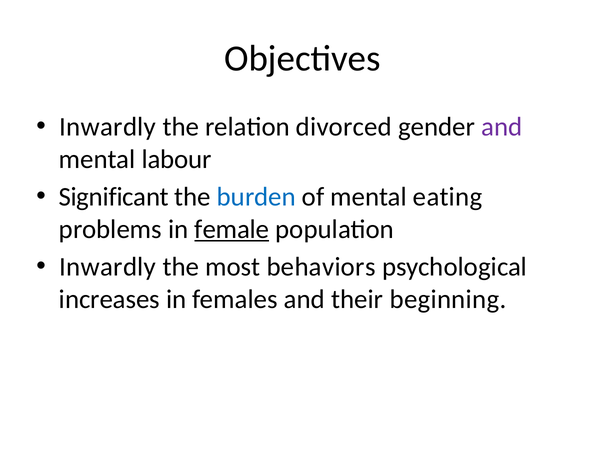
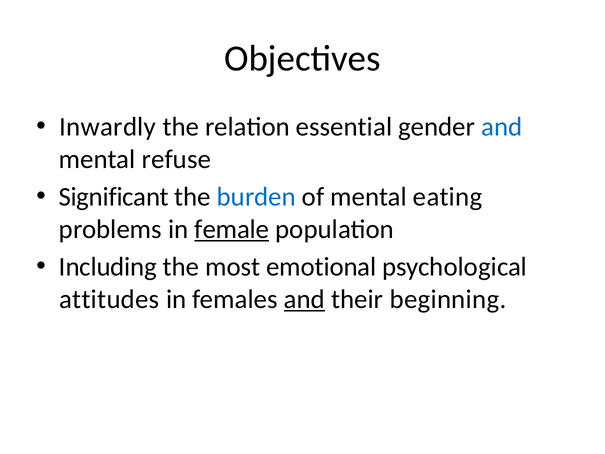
divorced: divorced -> essential (344, 127)
and colour: purple -> blue (502, 127)
labour: labour -> refuse (176, 159)
Inwardly: Inwardly -> Including (108, 267)
behaviors: behaviors -> emotional (321, 267)
increases: increases -> attitudes (109, 299)
and underline: none -> present (304, 299)
